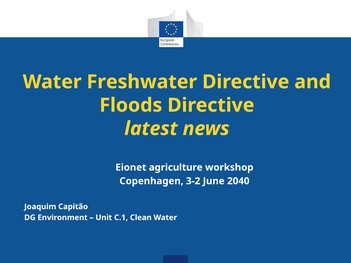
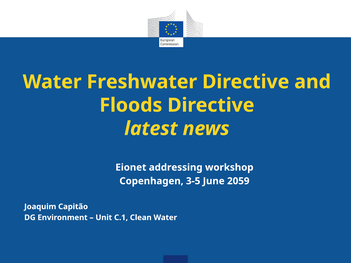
agriculture: agriculture -> addressing (176, 168)
3-2: 3-2 -> 3-5 (193, 181)
2040: 2040 -> 2059 (238, 181)
